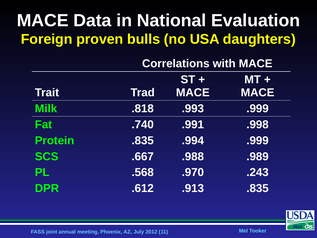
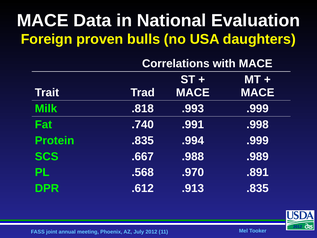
.243: .243 -> .891 (258, 172)
